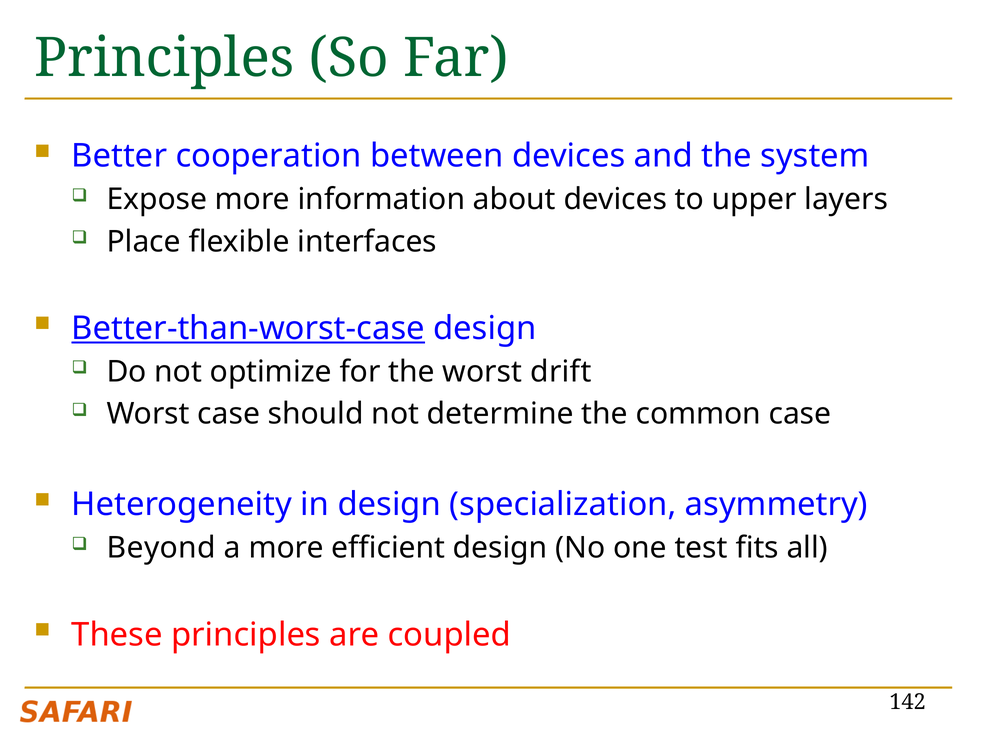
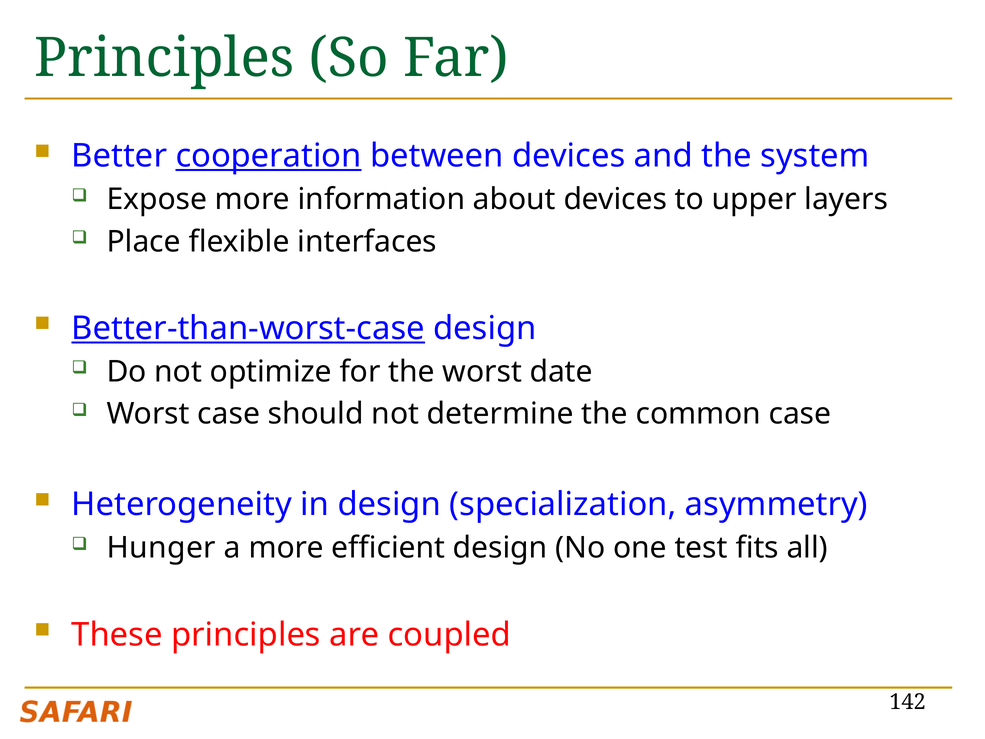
cooperation underline: none -> present (269, 156)
drift: drift -> date (561, 372)
Beyond: Beyond -> Hunger (161, 548)
